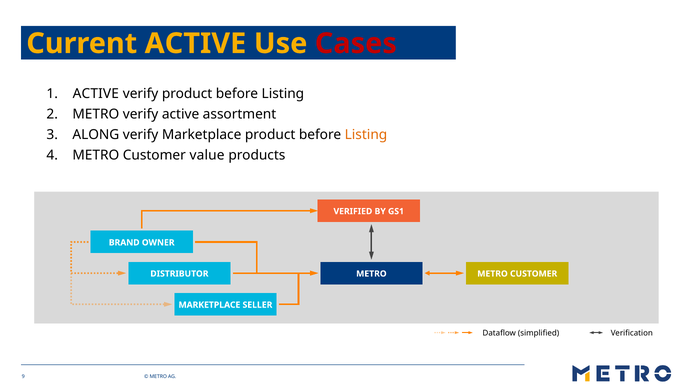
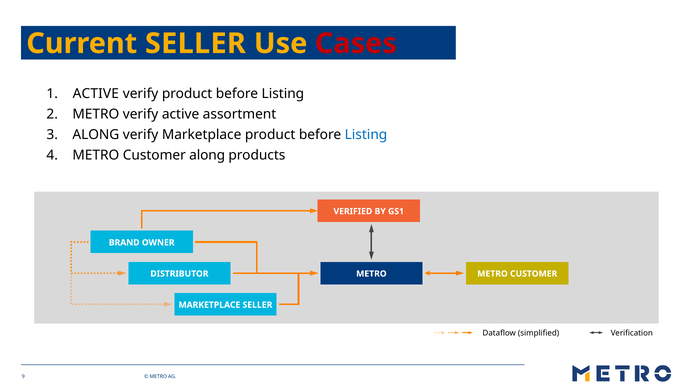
Current ACTIVE: ACTIVE -> SELLER (195, 43)
Listing colour: orange -> blue (366, 135)
Customer value: value -> along (207, 155)
